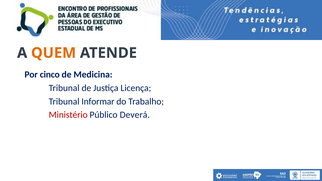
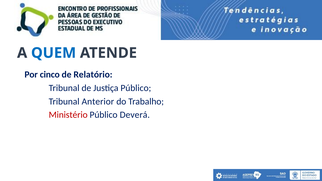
QUEM colour: orange -> blue (54, 53)
Medicina: Medicina -> Relatório (93, 75)
Justiça Licença: Licença -> Público (136, 88)
Informar: Informar -> Anterior (98, 101)
